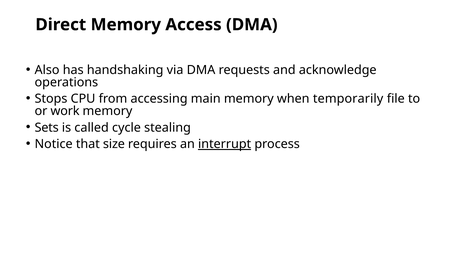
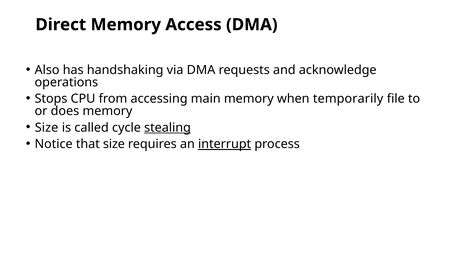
work: work -> does (65, 111)
Sets: Sets -> Size (47, 128)
stealing underline: none -> present (167, 128)
